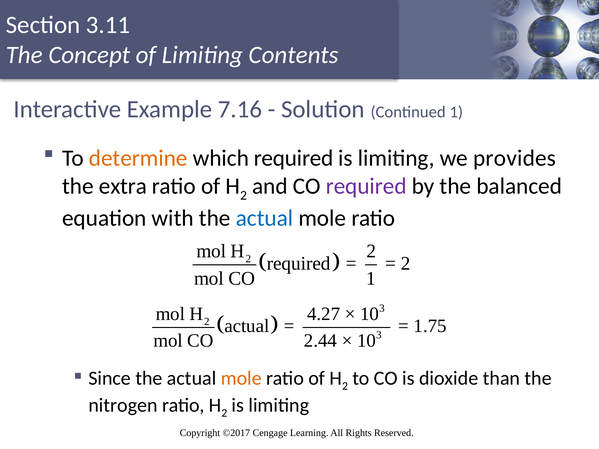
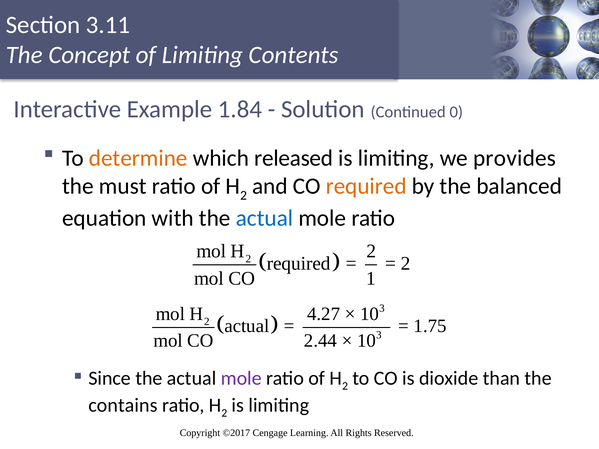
7.16: 7.16 -> 1.84 (240, 109)
Continued 1: 1 -> 0 (456, 112)
which required: required -> released (294, 158)
extra: extra -> must (123, 186)
required colour: purple -> orange (366, 186)
mole colour: orange -> purple (241, 378)
nitrogen: nitrogen -> contains (123, 406)
